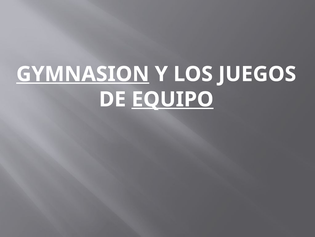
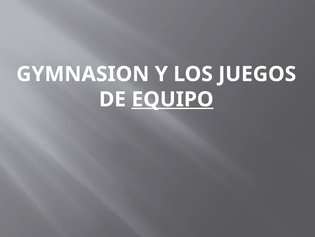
GYMNASION underline: present -> none (83, 74)
